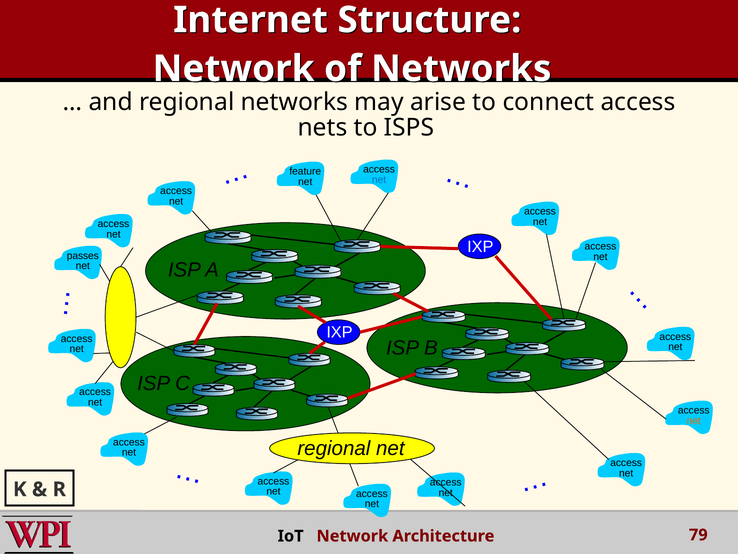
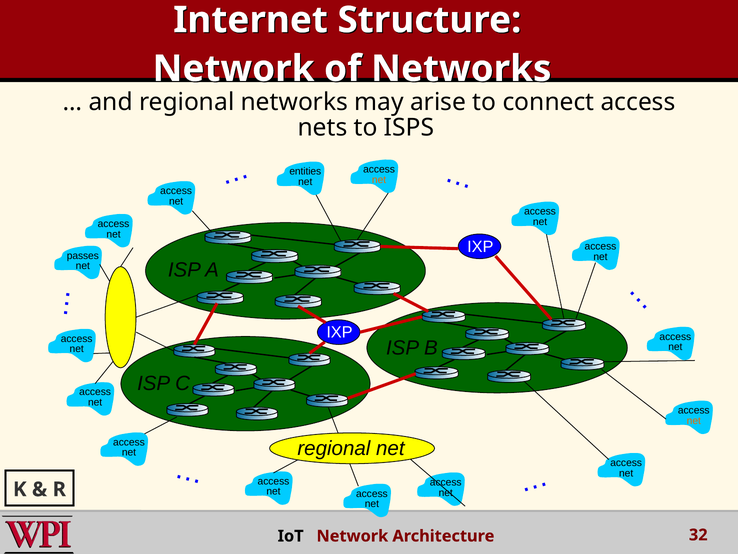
feature: feature -> entities (305, 171)
net colour: blue -> orange (379, 180)
79: 79 -> 32 (698, 534)
